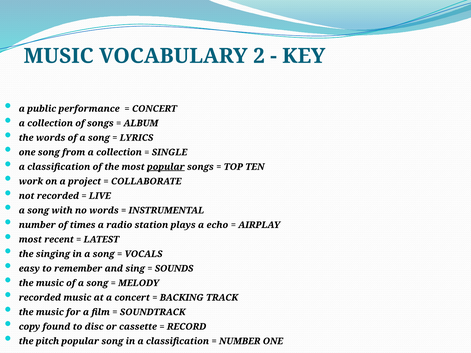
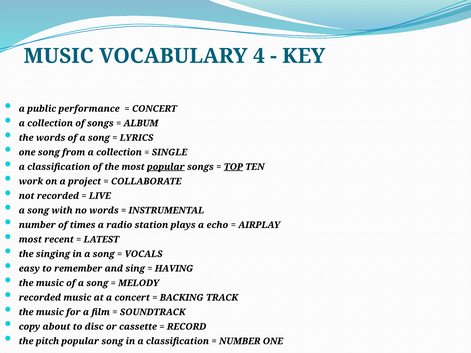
2: 2 -> 4 (259, 56)
TOP underline: none -> present (233, 167)
SOUNDS: SOUNDS -> HAVING (174, 269)
found: found -> about (56, 327)
